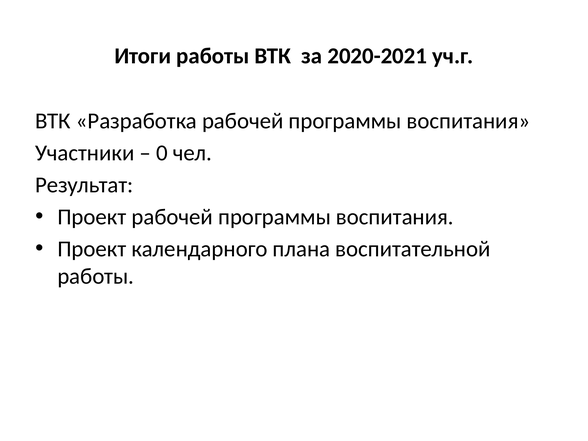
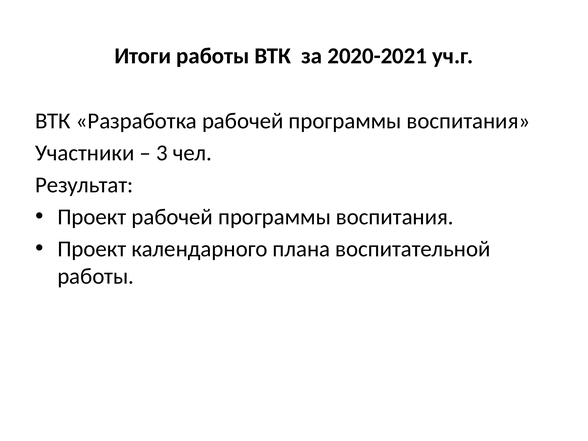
0: 0 -> 3 (162, 153)
